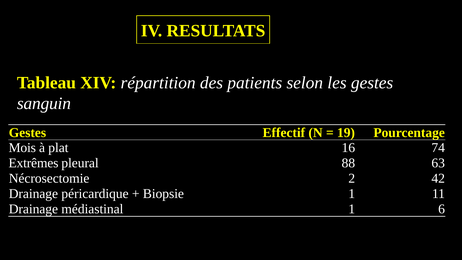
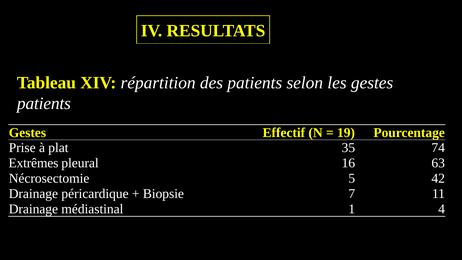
sanguin: sanguin -> patients (44, 103)
Mois: Mois -> Prise (22, 148)
16: 16 -> 35 (348, 148)
88: 88 -> 16 (348, 163)
2: 2 -> 5 (352, 178)
Biopsie 1: 1 -> 7 (352, 194)
6: 6 -> 4 (442, 209)
